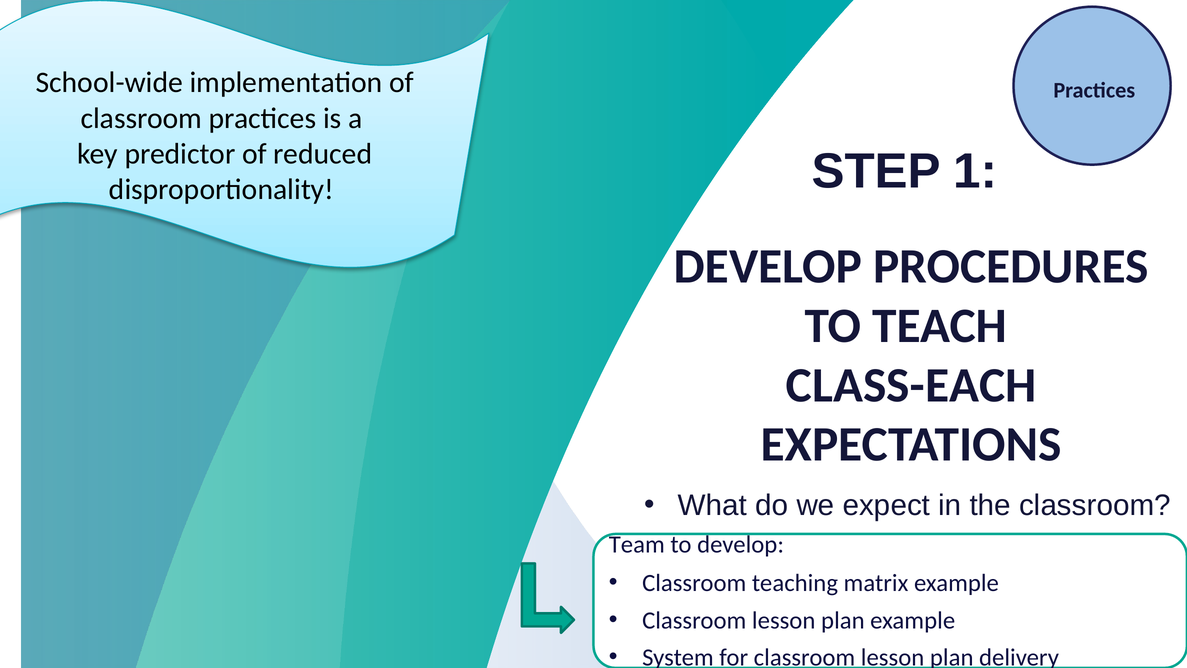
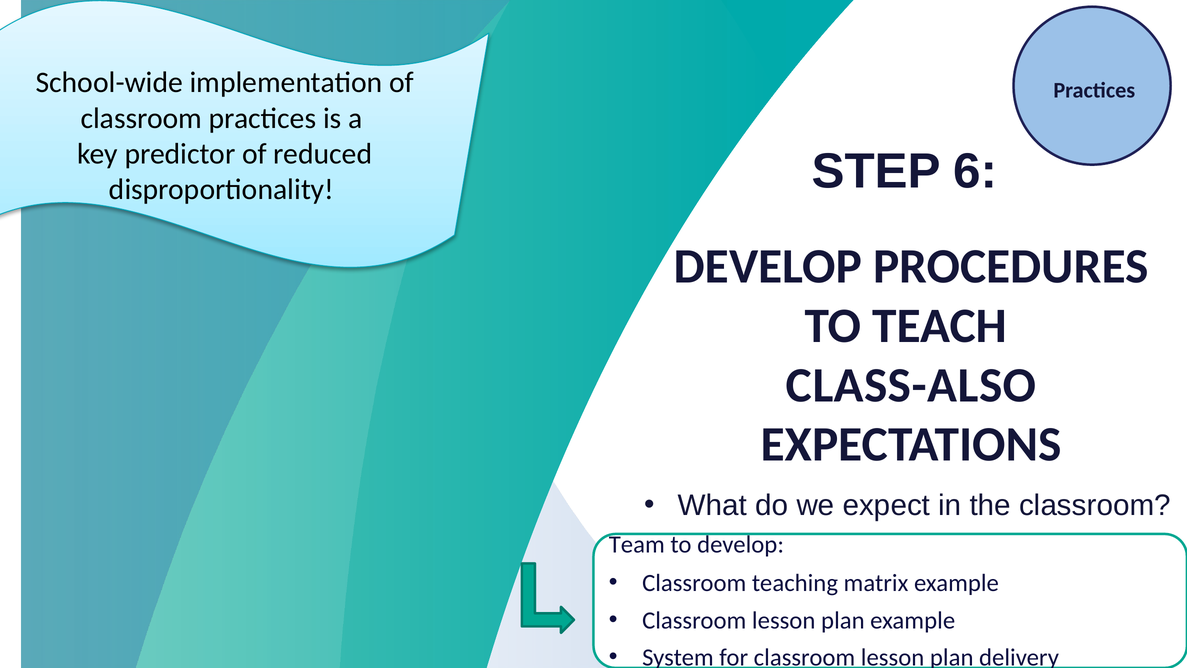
1: 1 -> 6 (975, 171)
CLASS-EACH: CLASS-EACH -> CLASS-ALSO (911, 385)
